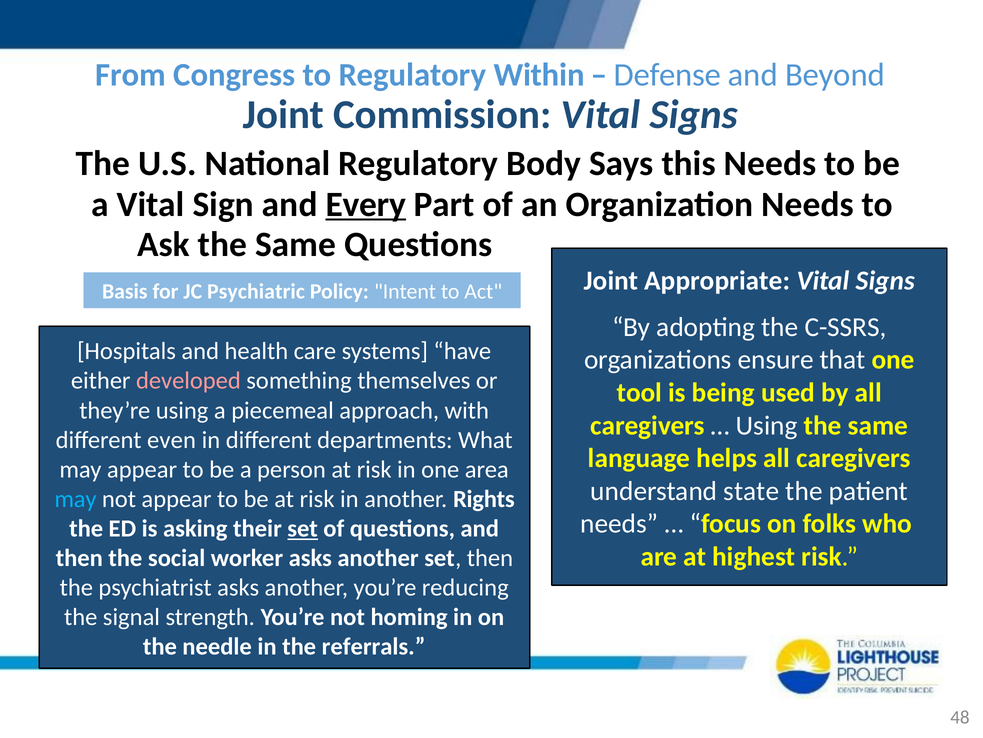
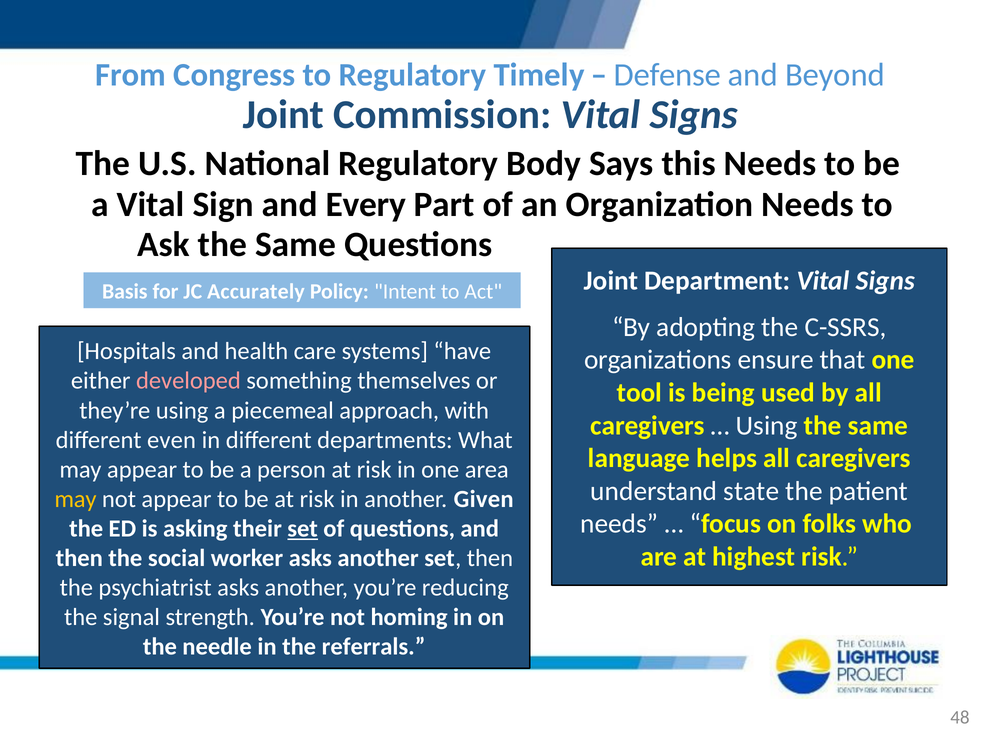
Within: Within -> Timely (539, 75)
Every underline: present -> none (366, 204)
Appropriate: Appropriate -> Department (717, 280)
Psychiatric: Psychiatric -> Accurately (256, 291)
may colour: light blue -> yellow (75, 498)
Rights: Rights -> Given (484, 498)
